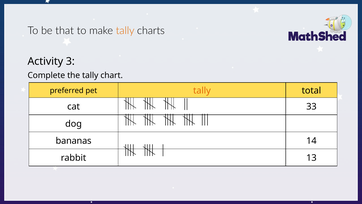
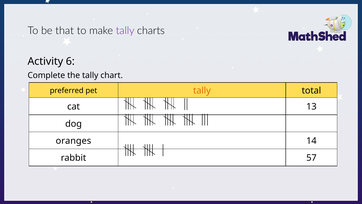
tally colour: orange -> purple (125, 30)
3: 3 -> 6 (70, 61)
33: 33 -> 13 (311, 106)
bananas: bananas -> oranges (73, 141)
13: 13 -> 57 (311, 158)
